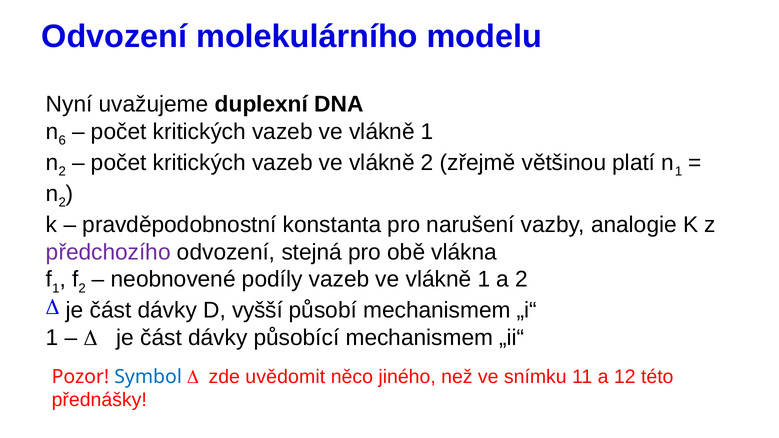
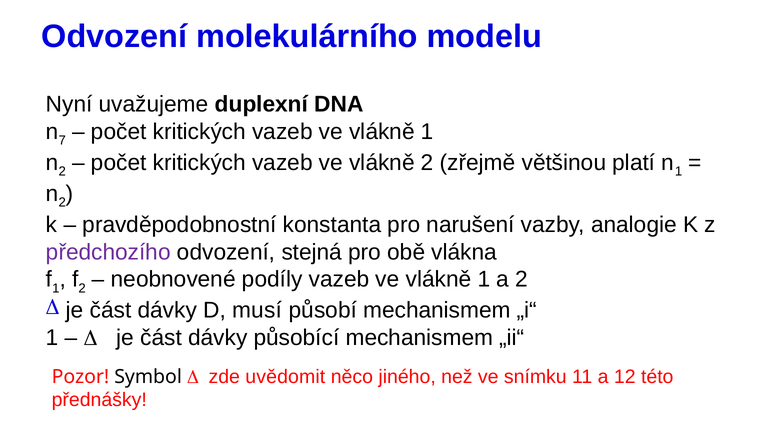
6: 6 -> 7 (62, 141)
vyšší: vyšší -> musí (257, 310)
Symbol colour: blue -> black (148, 377)
